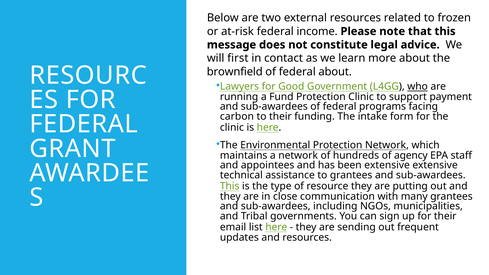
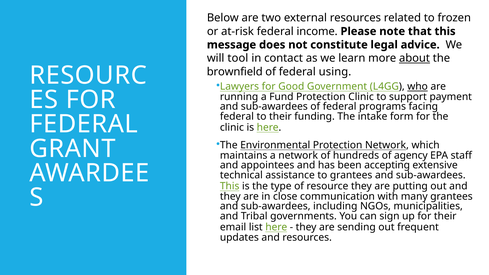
first: first -> tool (238, 58)
about underline: none -> present (414, 58)
federal about: about -> using (335, 72)
carbon: carbon -> federal (237, 117)
been extensive: extensive -> accepting (387, 165)
